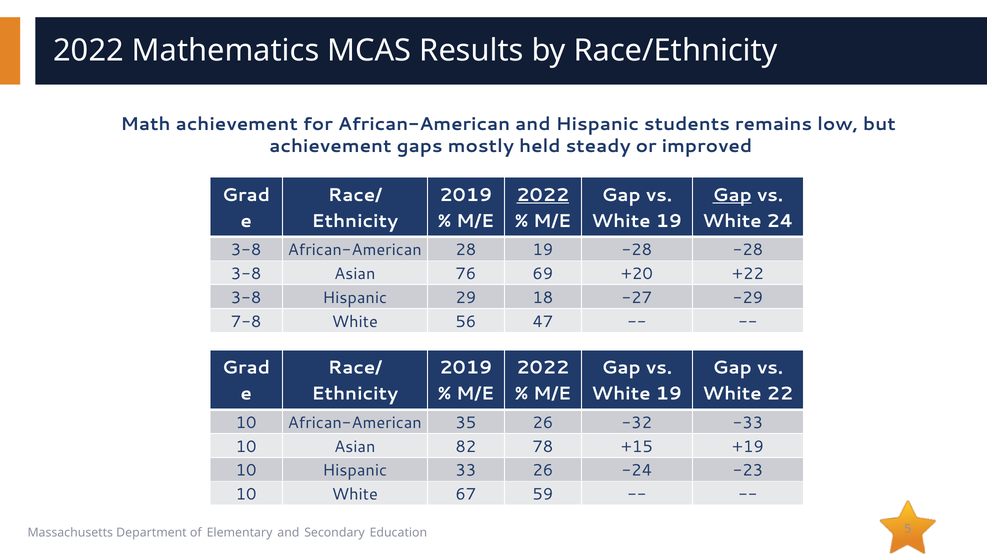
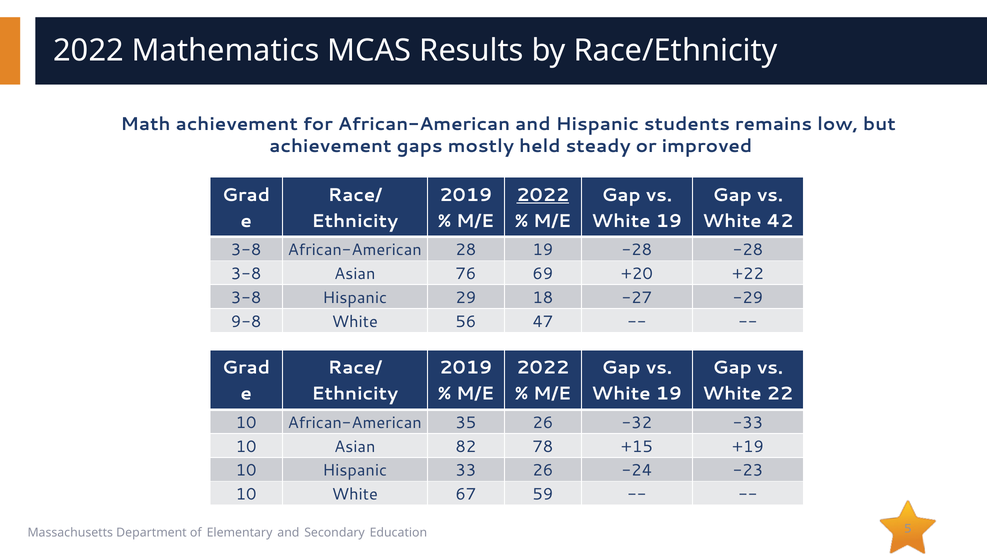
Gap underline: present -> none (732, 195)
24: 24 -> 42 (780, 221)
7-8: 7-8 -> 9-8 (246, 322)
